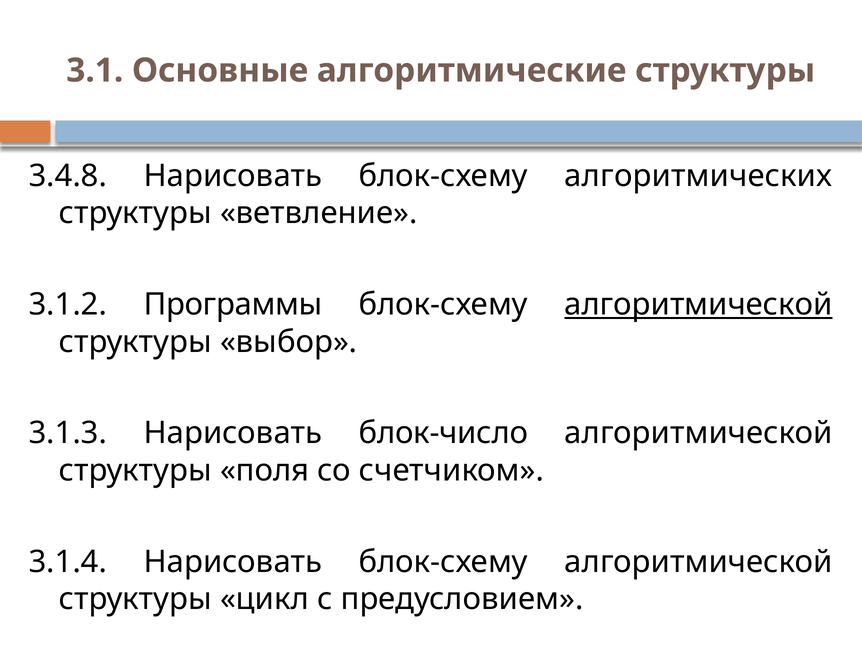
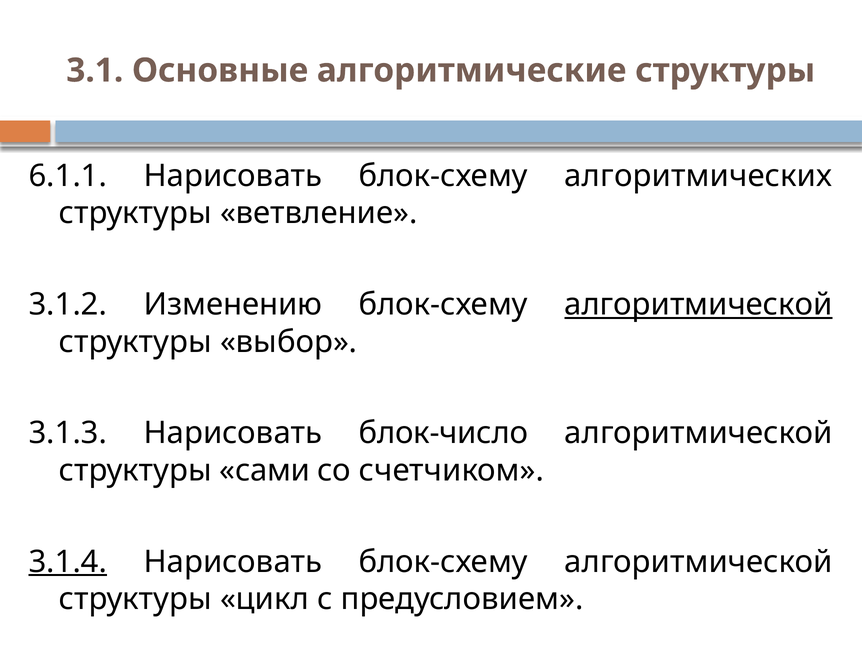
3.4.8: 3.4.8 -> 6.1.1 (68, 176)
Программы: Программы -> Изменению (233, 305)
поля: поля -> сами (265, 471)
3.1.4 underline: none -> present (68, 562)
